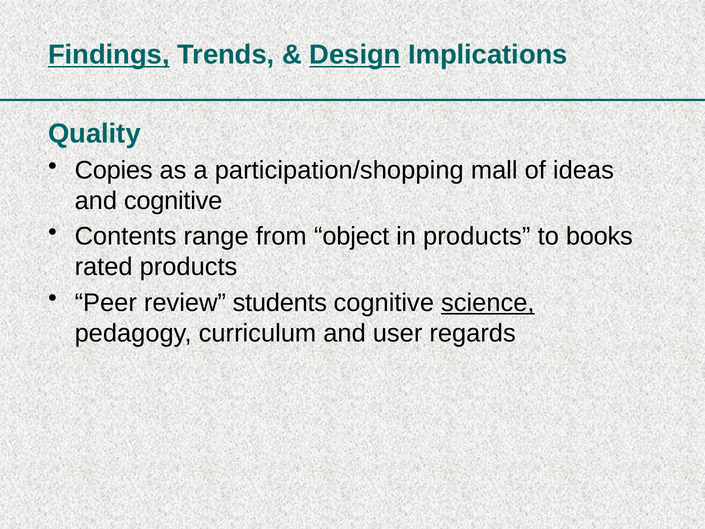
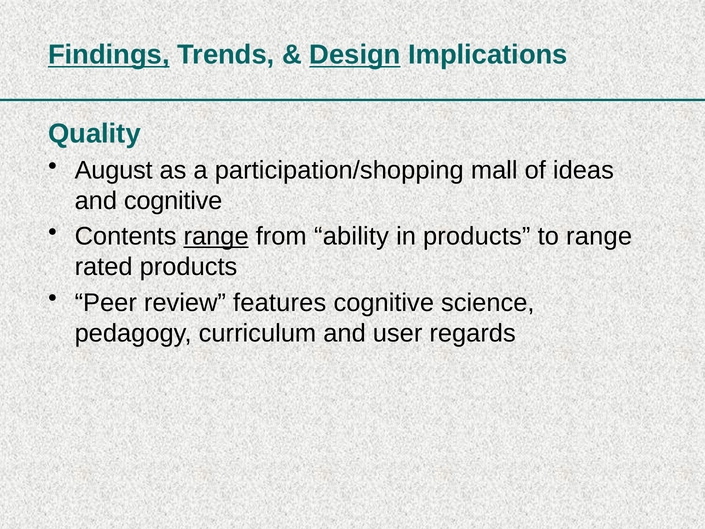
Copies: Copies -> August (114, 170)
range underline: none -> present (216, 236)
object: object -> ability (352, 236)
to books: books -> range (599, 236)
students: students -> features (280, 302)
science underline: present -> none (488, 302)
